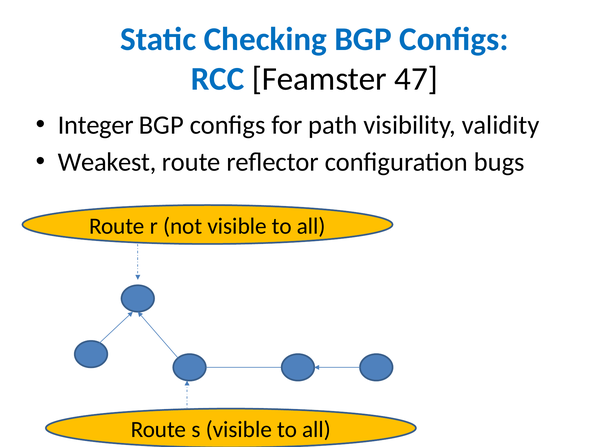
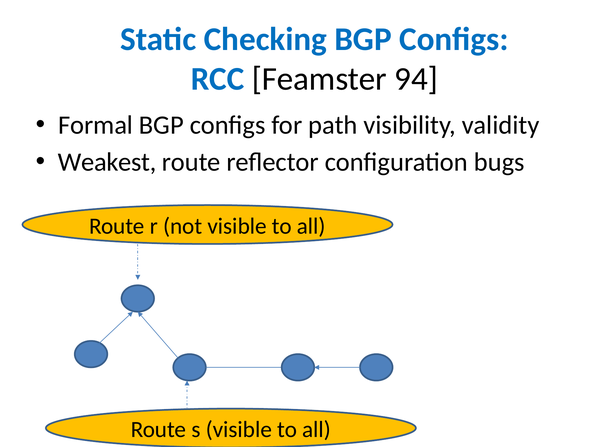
47: 47 -> 94 (416, 79)
Integer: Integer -> Formal (96, 125)
